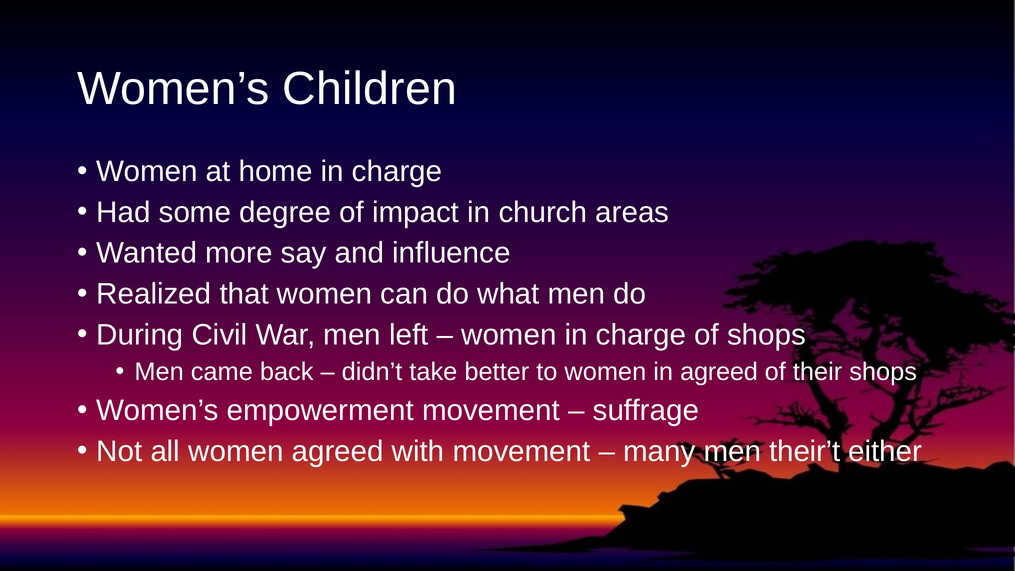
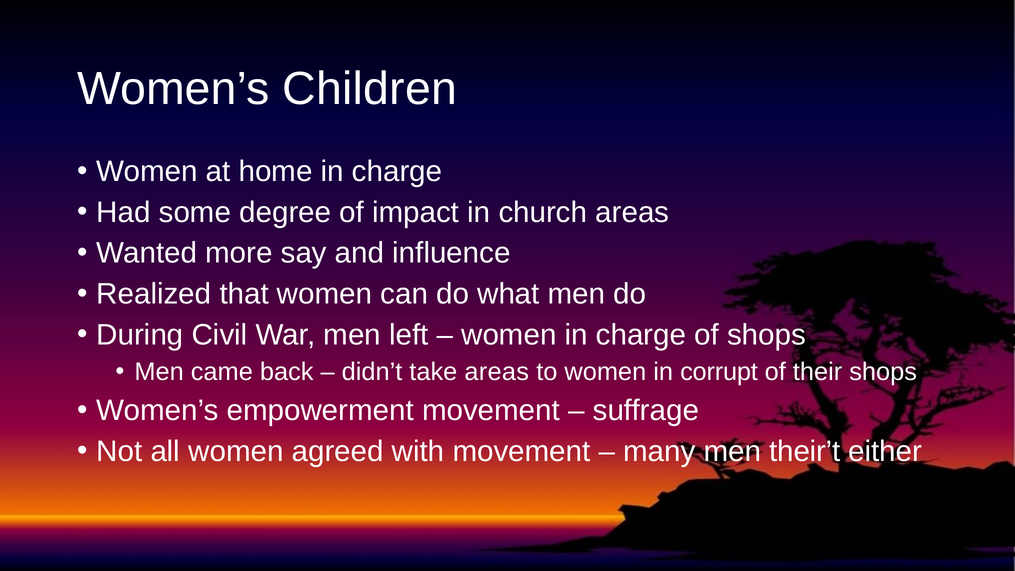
take better: better -> areas (497, 372)
in agreed: agreed -> corrupt (719, 372)
